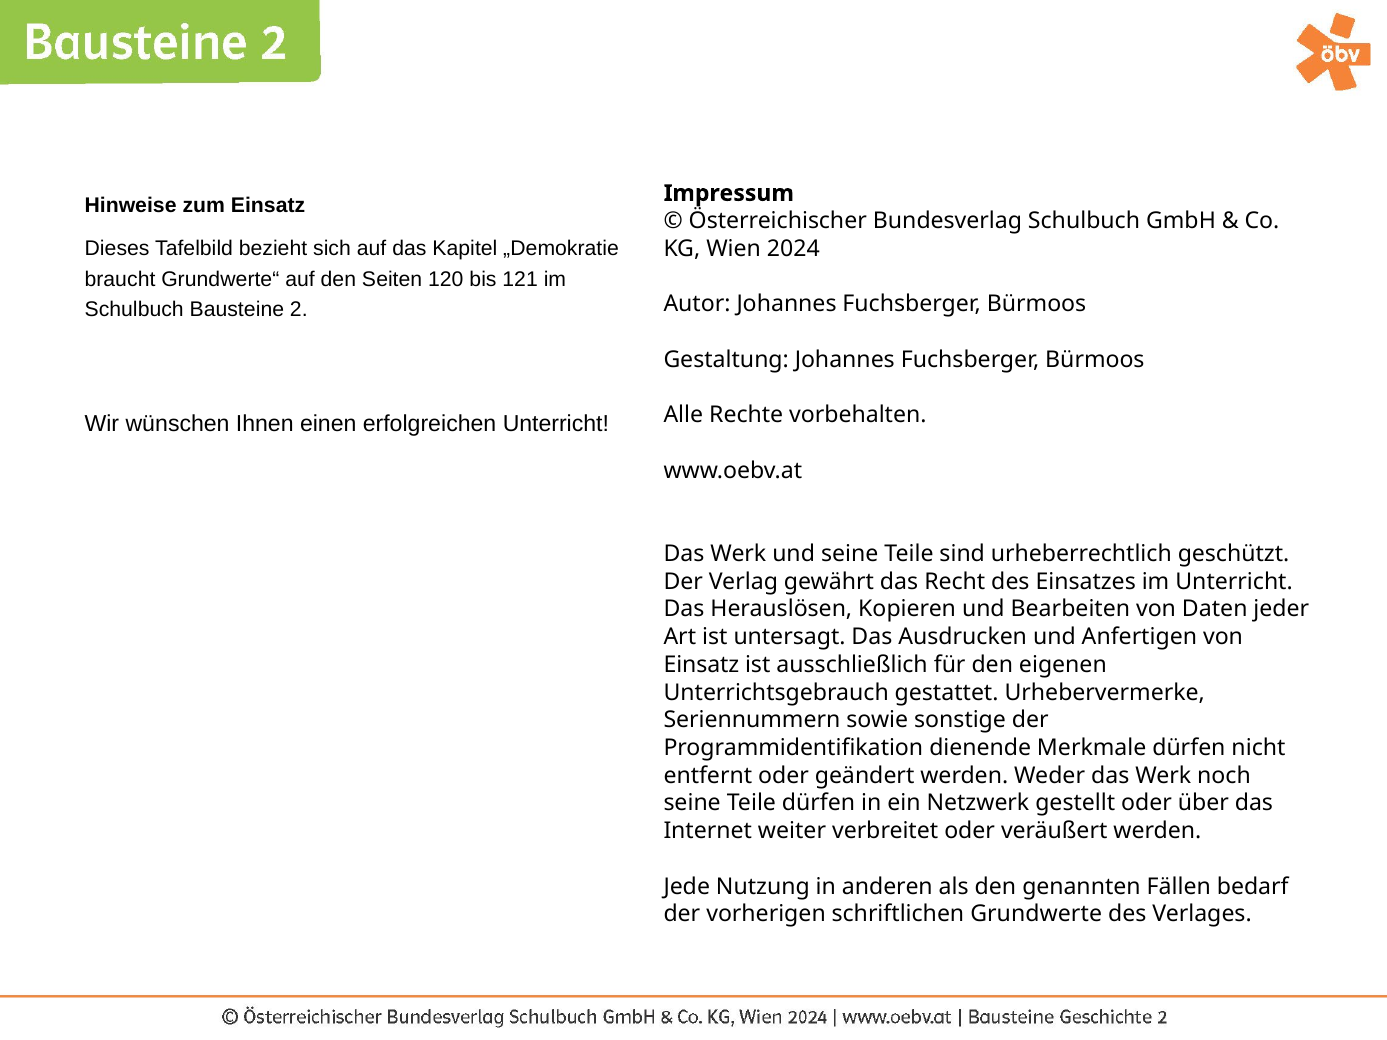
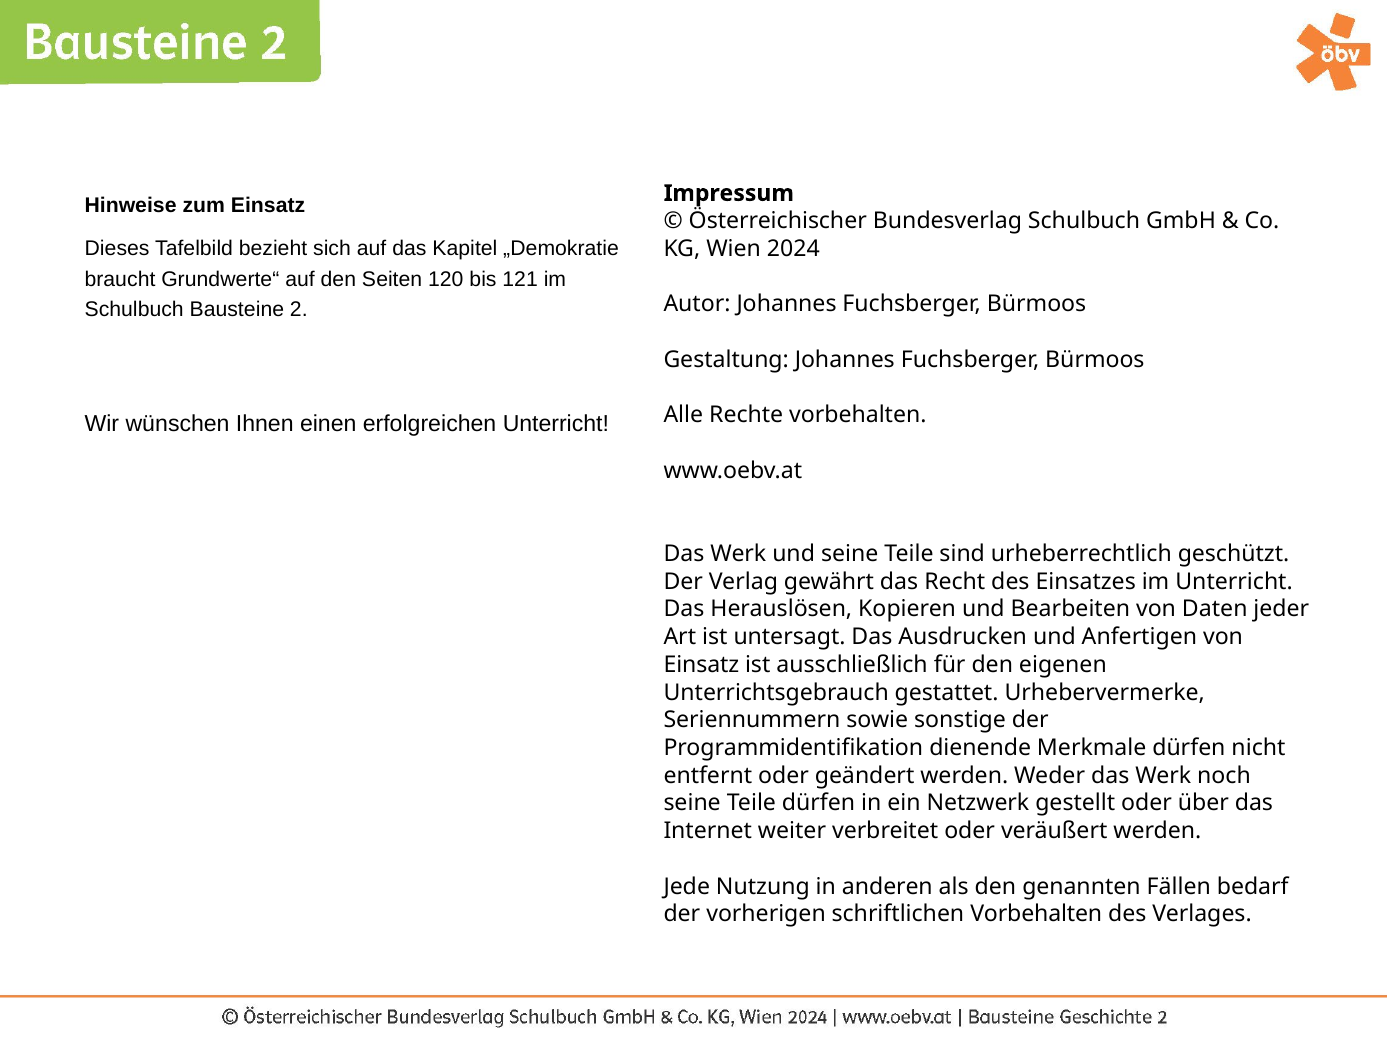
schriftlichen Grundwerte: Grundwerte -> Vorbehalten (1036, 915)
